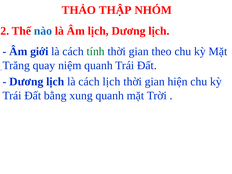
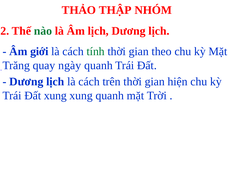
nào colour: blue -> green (43, 31)
niệm: niệm -> ngày (70, 65)
cách lịch: lịch -> trên (112, 82)
Đất bằng: bằng -> xung (55, 96)
